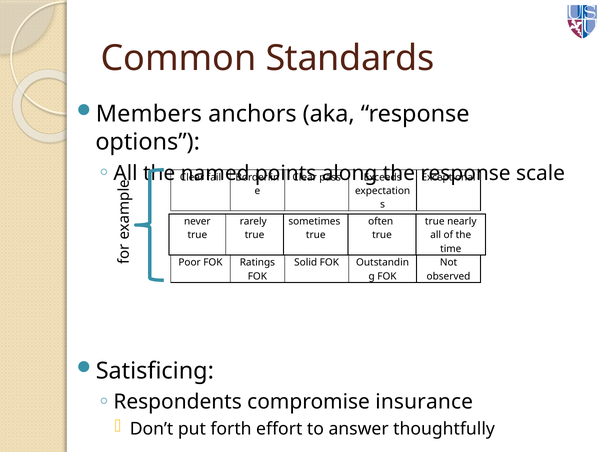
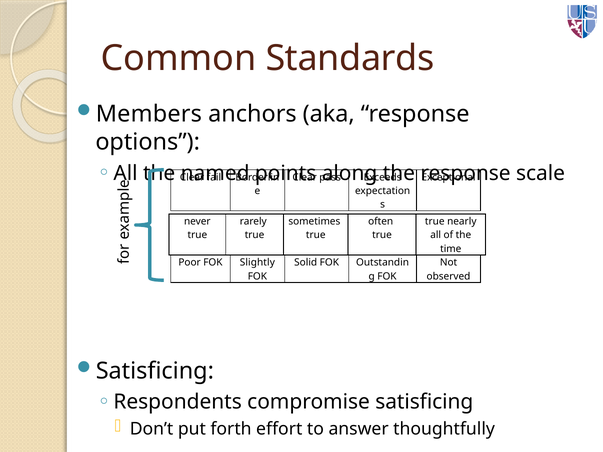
Ratings: Ratings -> Slightly (257, 263)
compromise insurance: insurance -> satisficing (424, 402)
